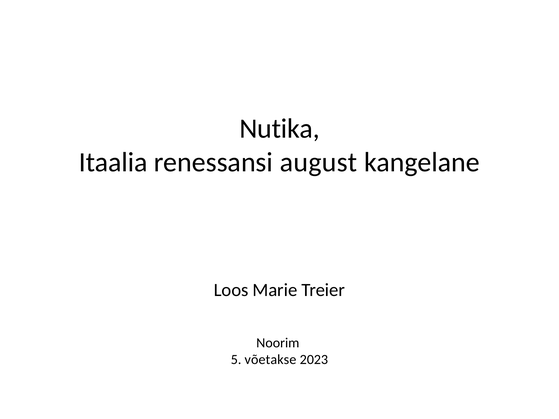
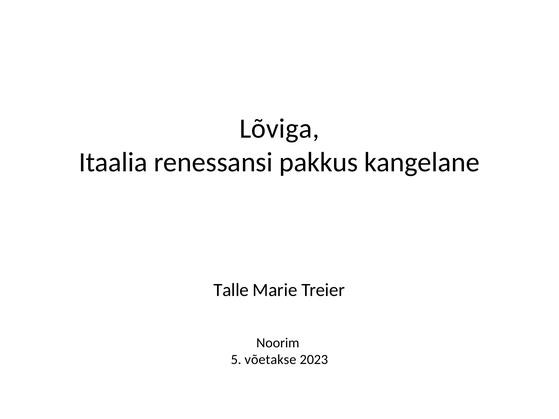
Nutika: Nutika -> Lõviga (279, 129)
august: august -> pakkus (319, 162)
Loos: Loos -> Talle (231, 290)
